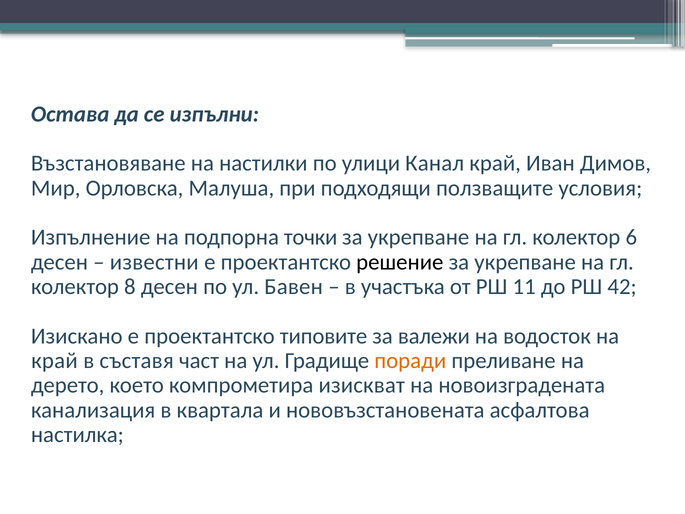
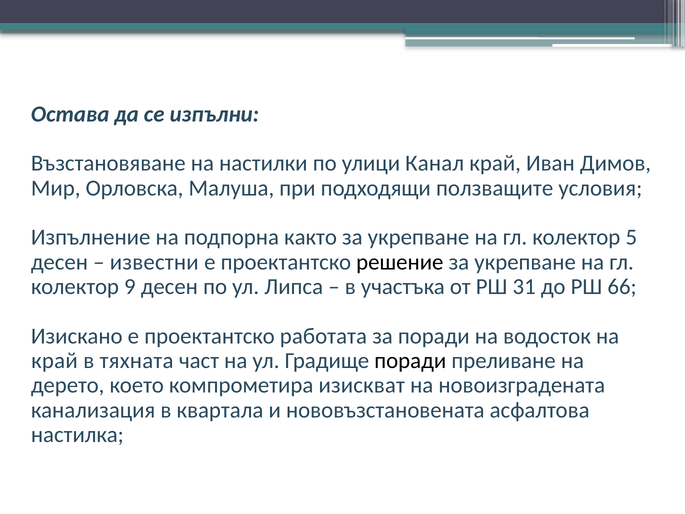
точки: точки -> както (311, 237)
6: 6 -> 5 (631, 237)
8: 8 -> 9 (130, 287)
Бавен: Бавен -> Липса (294, 287)
11: 11 -> 31 (524, 287)
42: 42 -> 66 (622, 287)
типовите: типовите -> работата (323, 336)
за валежи: валежи -> поради (434, 336)
съставя: съставя -> тяхната (137, 361)
поради colour: orange -> black (410, 361)
